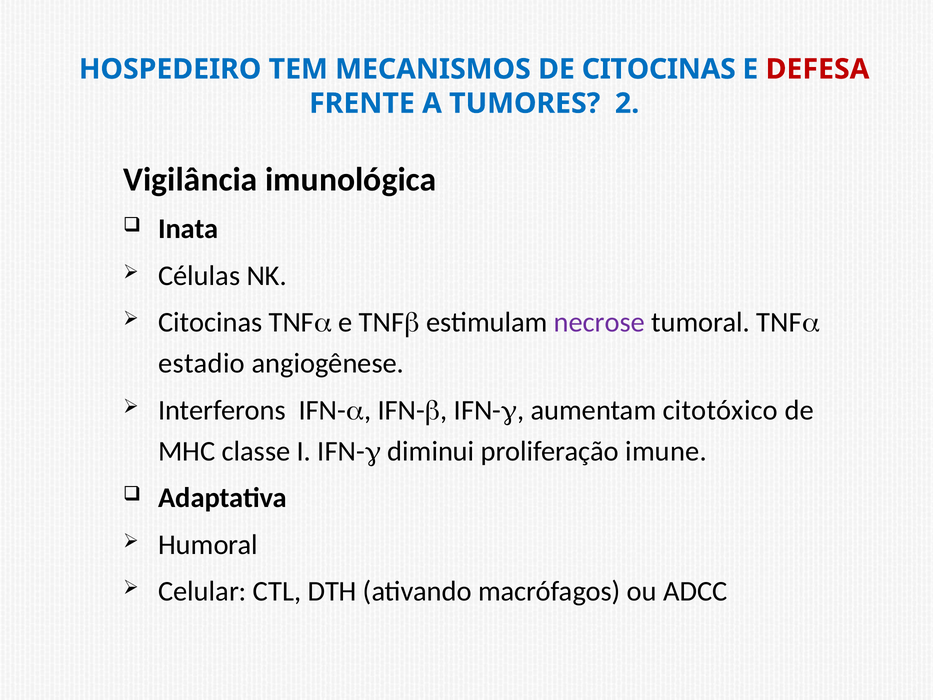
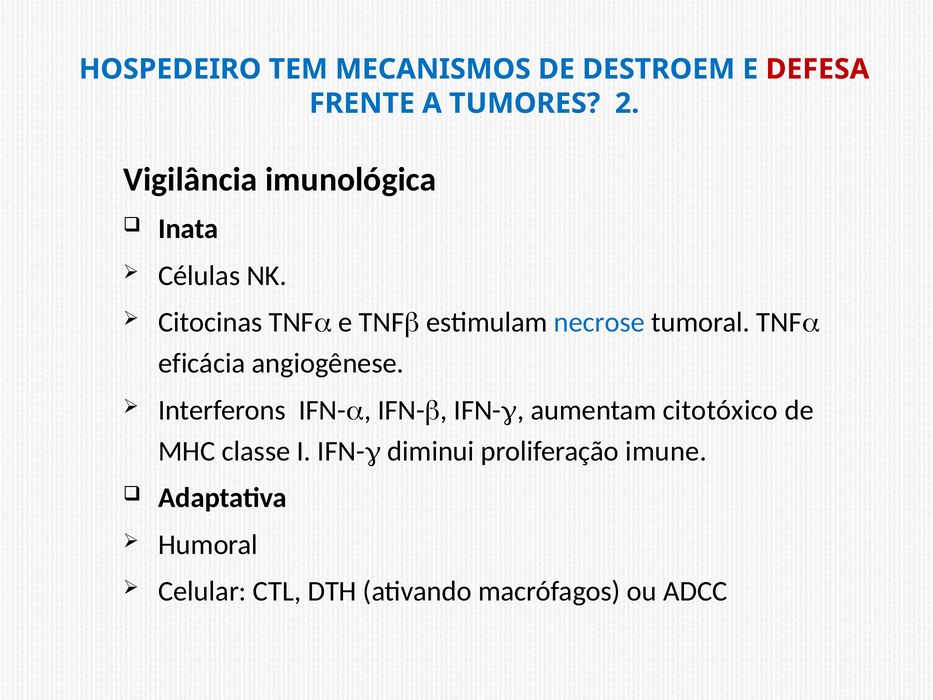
DE CITOCINAS: CITOCINAS -> DESTROEM (659, 69)
necrose colour: purple -> blue (599, 322)
estadio: estadio -> eficácia (202, 363)
